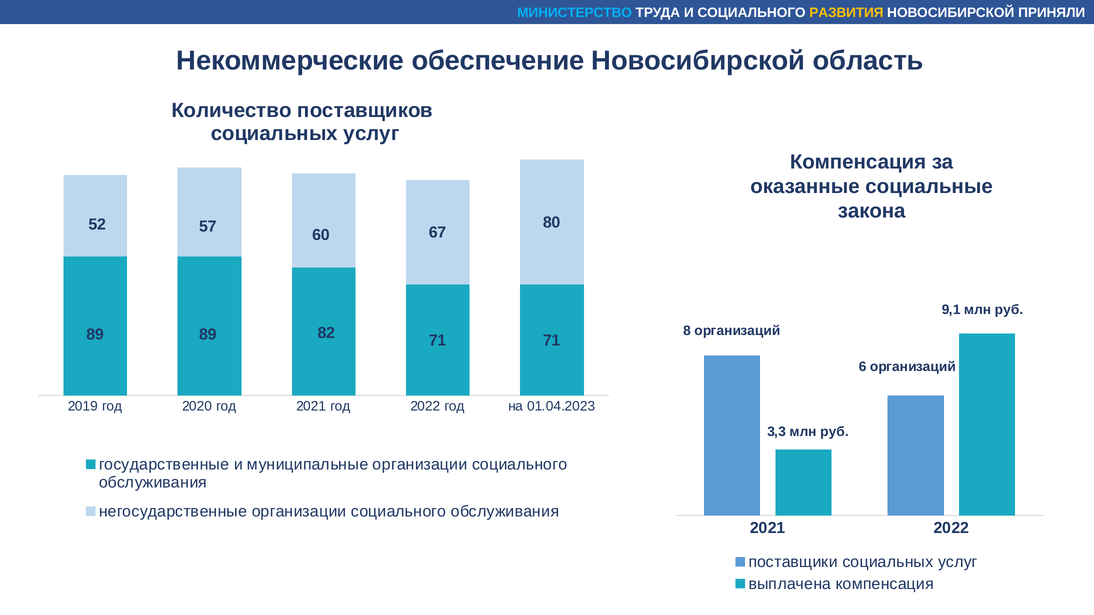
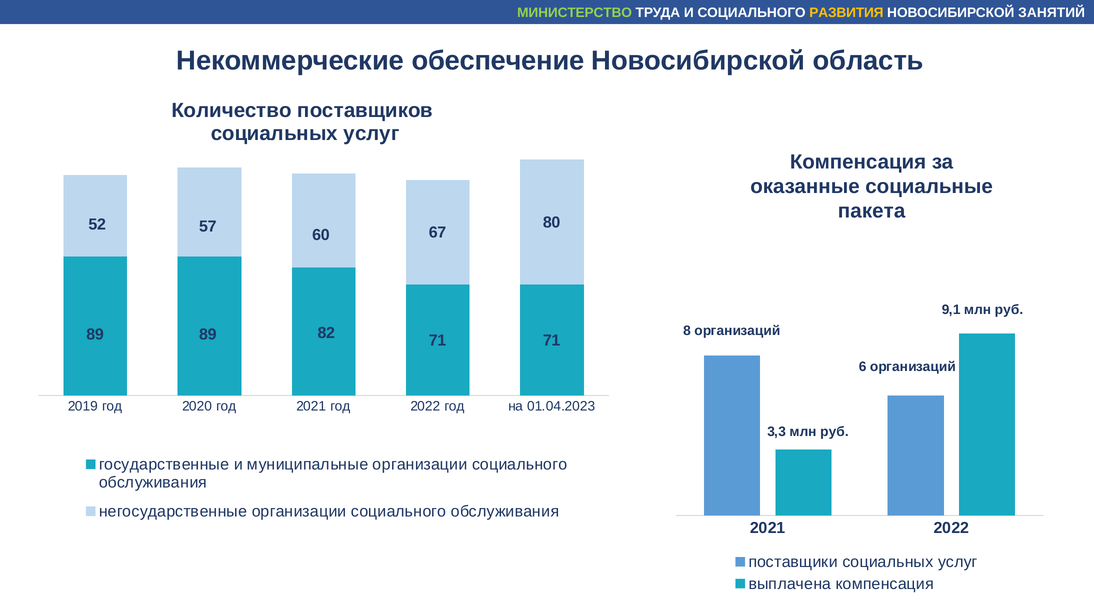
МИНИСТЕРСТВО colour: light blue -> light green (575, 13)
ПРИНЯЛИ: ПРИНЯЛИ -> ЗАНЯТИЙ (1052, 13)
закона: закона -> пакета (872, 211)
